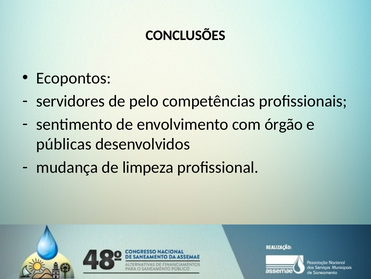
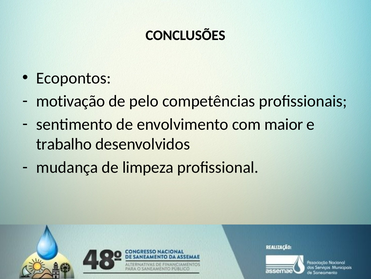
servidores: servidores -> motivação (71, 101)
órgão: órgão -> maior (284, 124)
públicas: públicas -> trabalho (64, 144)
